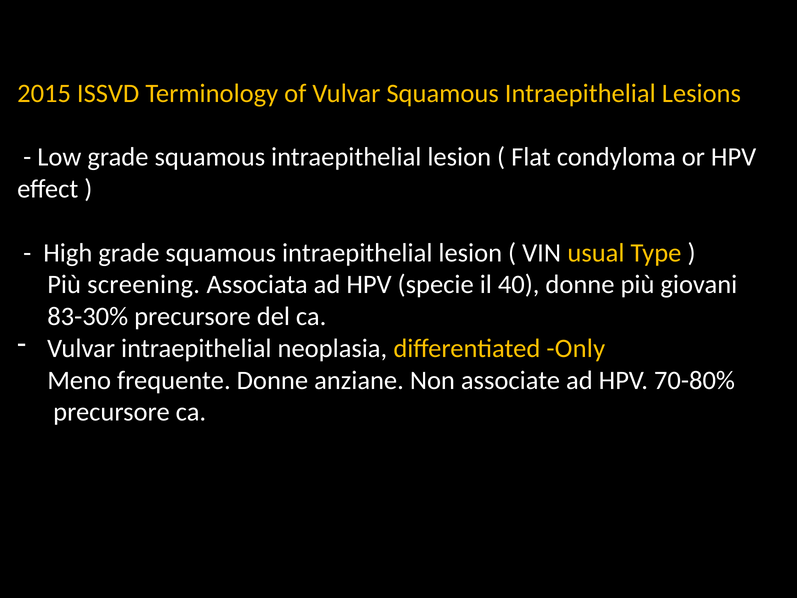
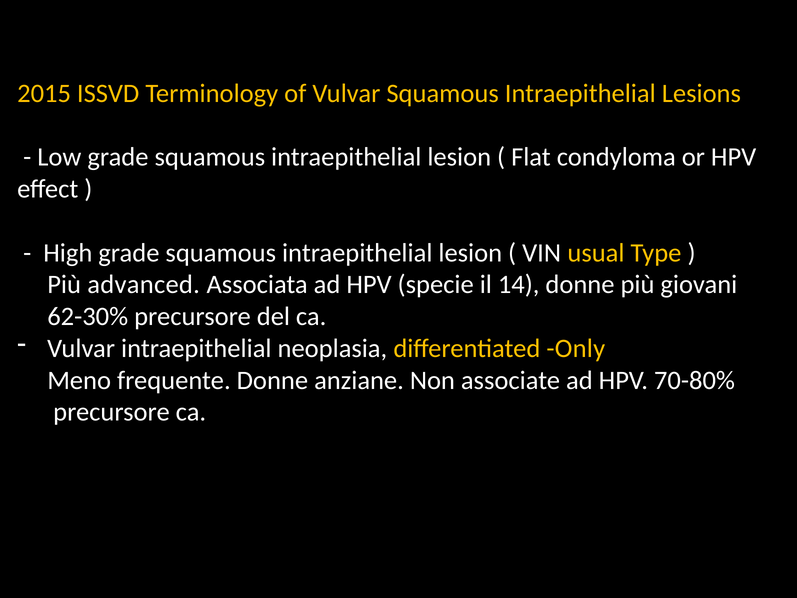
screening: screening -> advanced (144, 285)
40: 40 -> 14 (519, 285)
83-30%: 83-30% -> 62-30% (88, 316)
